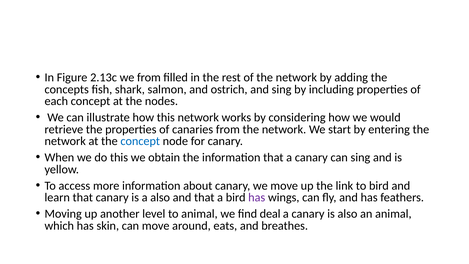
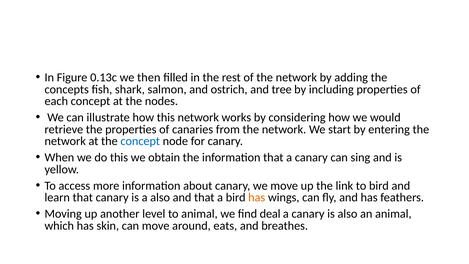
2.13c: 2.13c -> 0.13c (104, 77)
we from: from -> then (149, 77)
and sing: sing -> tree (282, 89)
has colour: purple -> orange (257, 197)
